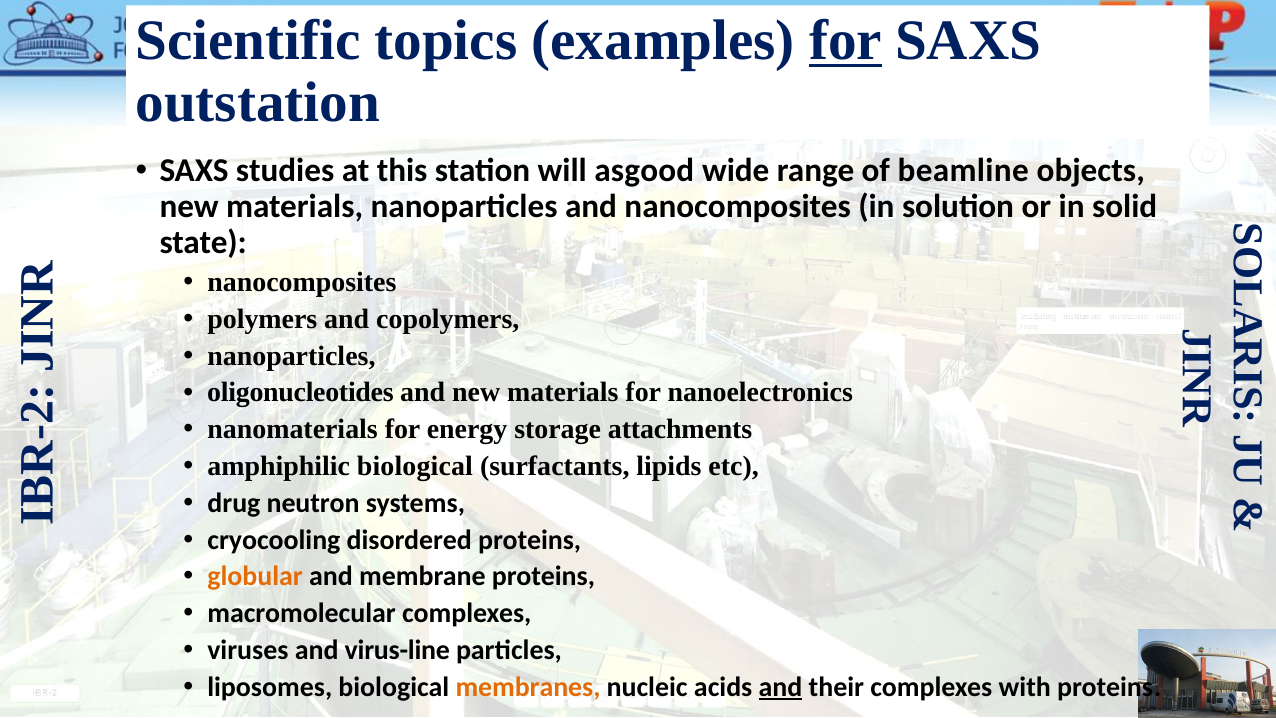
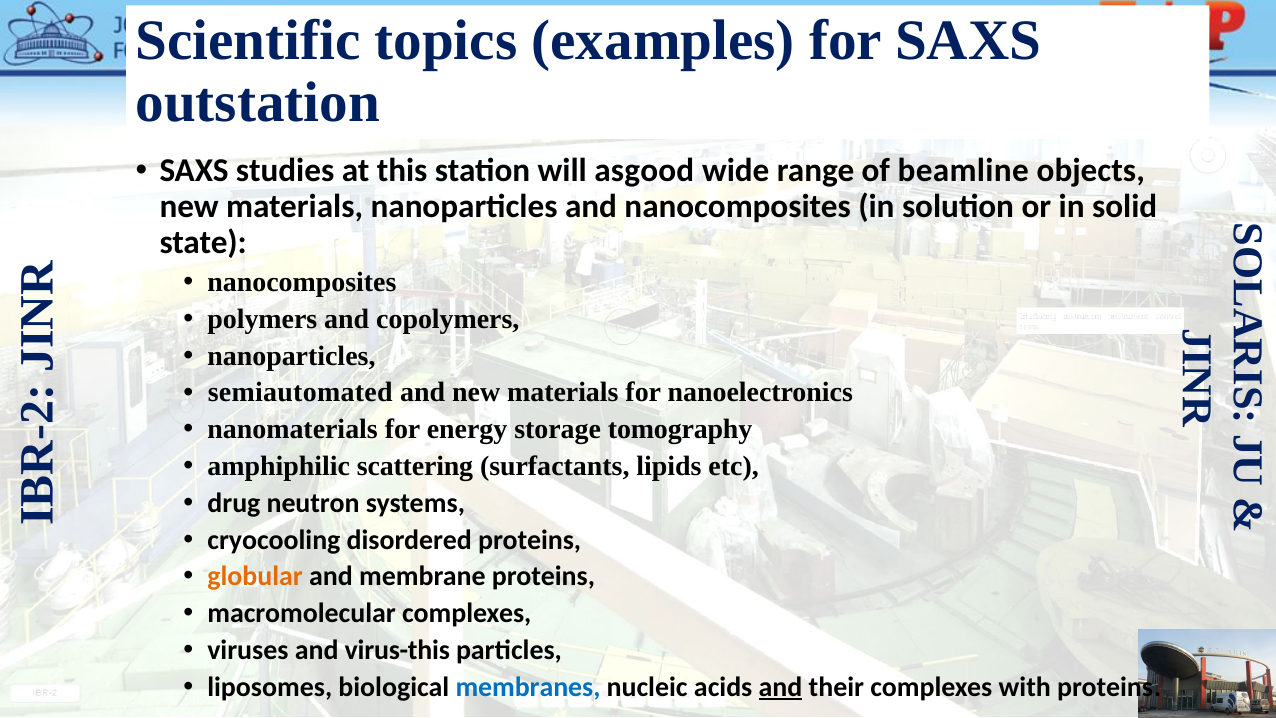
for underline: present -> none (845, 41)
oligonucleotides: oligonucleotides -> semiautomated (300, 393)
attachments: attachments -> tomography (680, 429)
amphiphilic biological: biological -> scattering (415, 466)
virus-line: virus-line -> virus-this (397, 650)
membranes colour: orange -> blue (528, 687)
